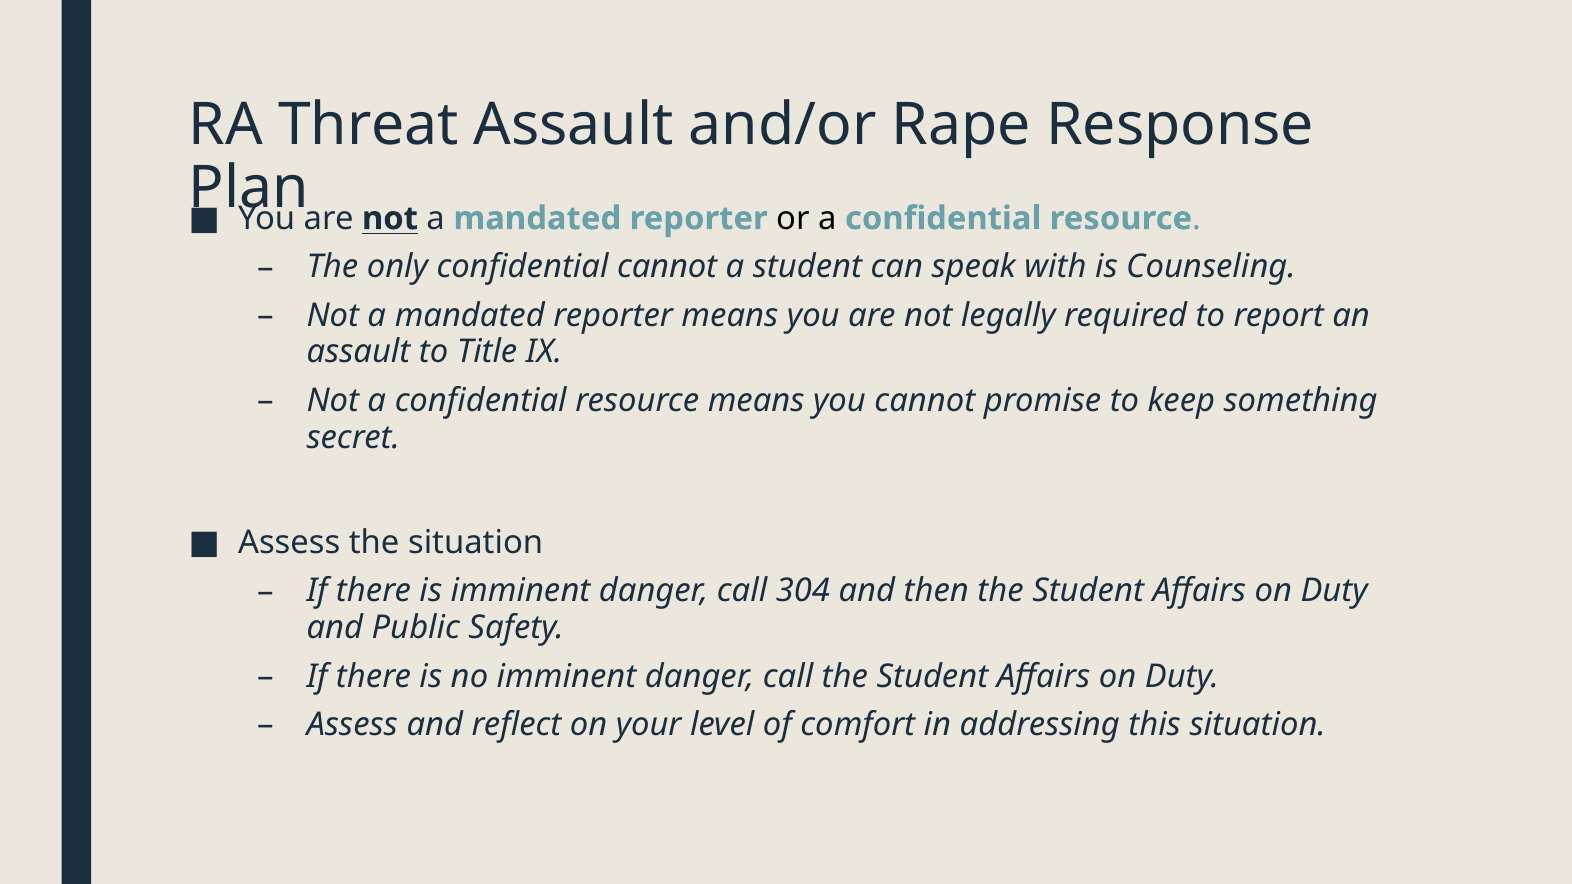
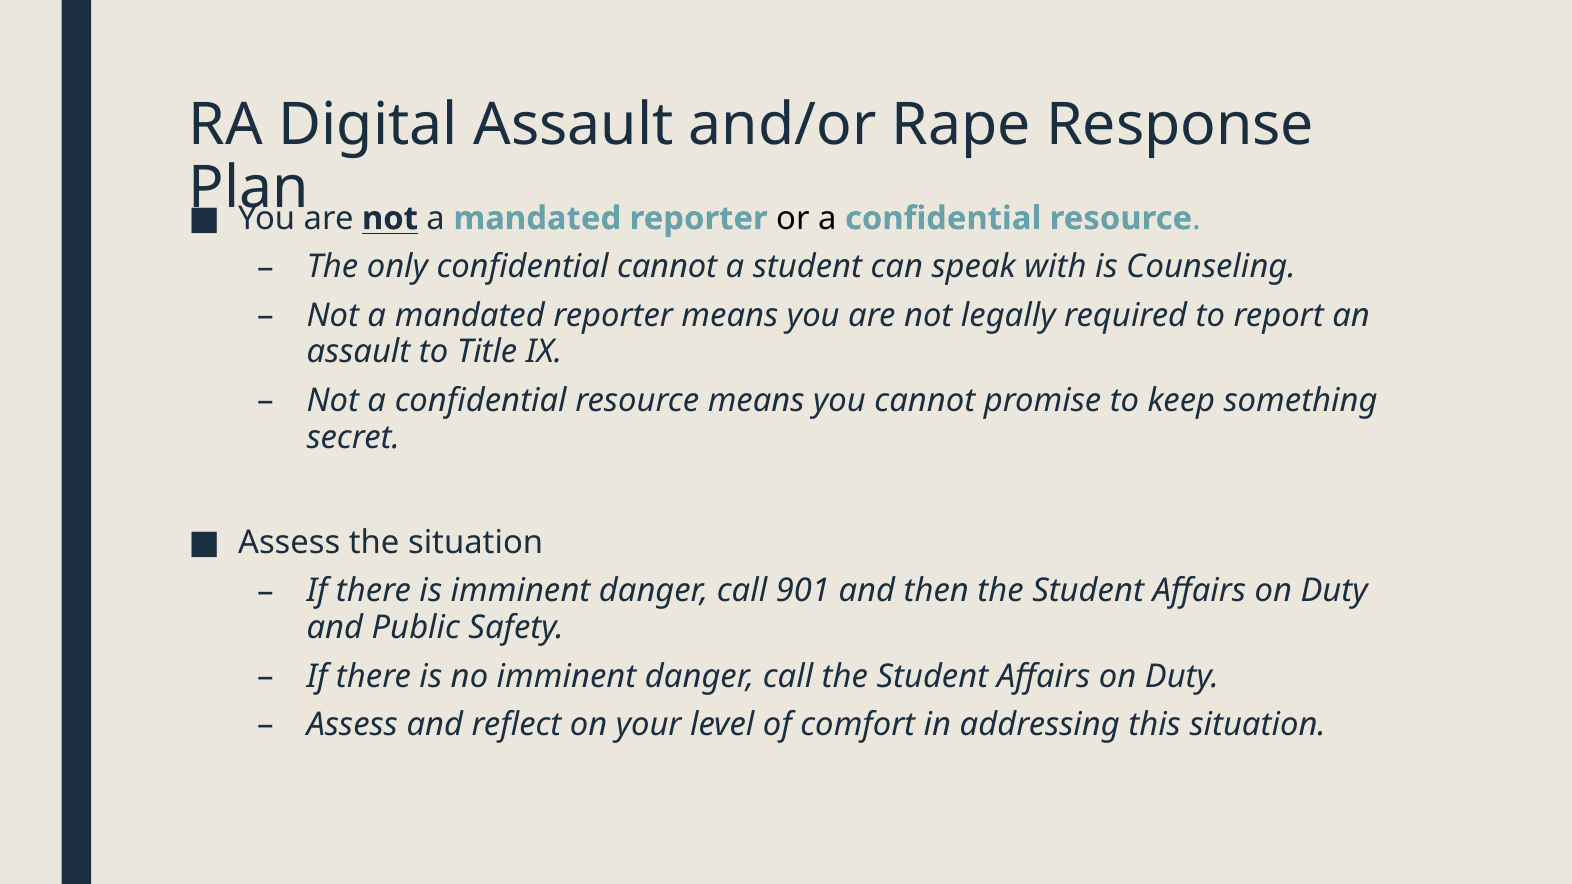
Threat: Threat -> Digital (368, 125)
304: 304 -> 901 (803, 591)
